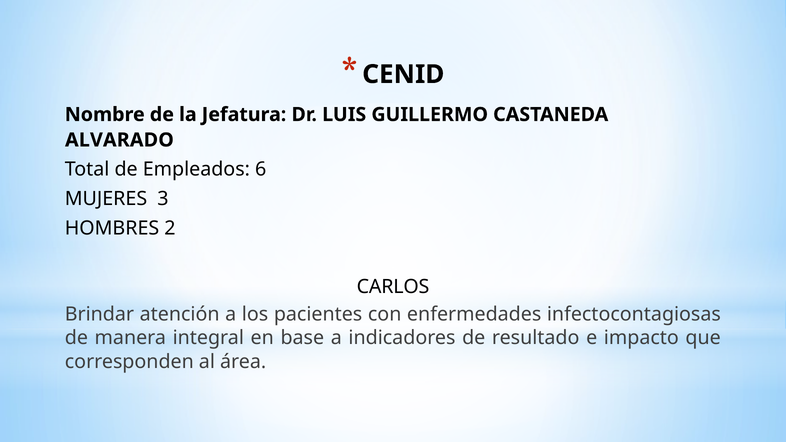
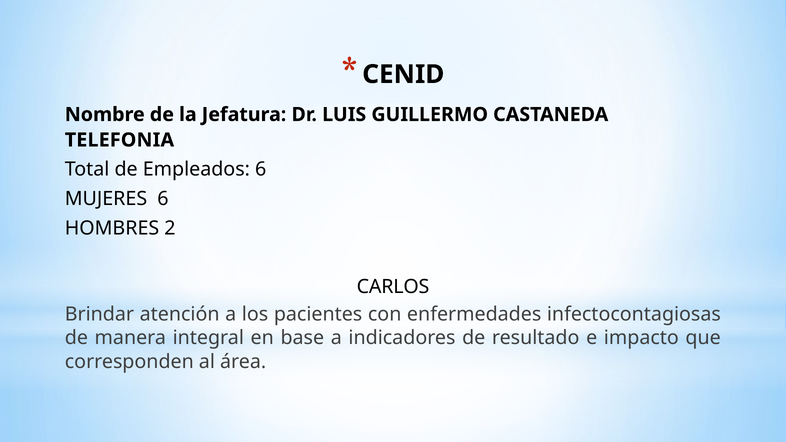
ALVARADO: ALVARADO -> TELEFONIA (119, 140)
MUJERES 3: 3 -> 6 (163, 199)
